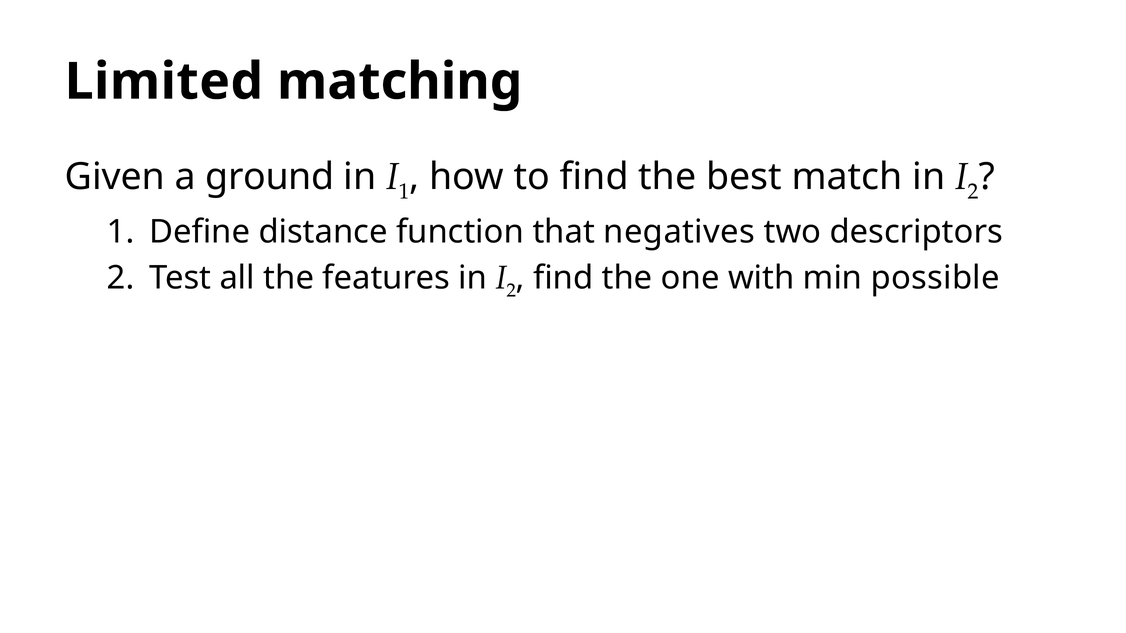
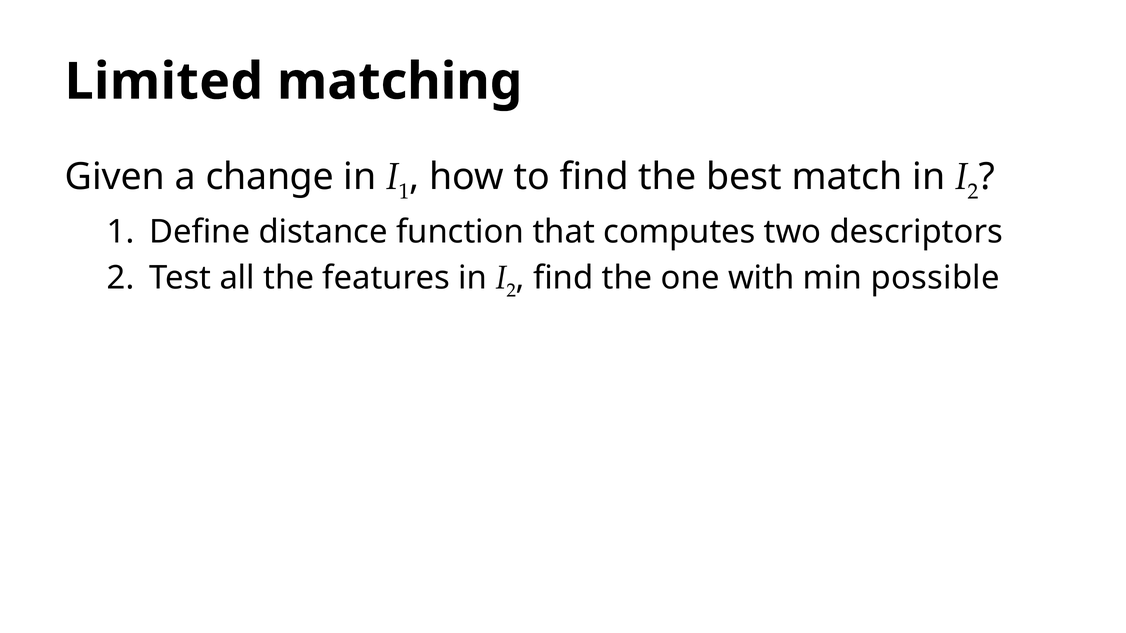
ground: ground -> change (270, 177)
negatives: negatives -> computes (679, 232)
